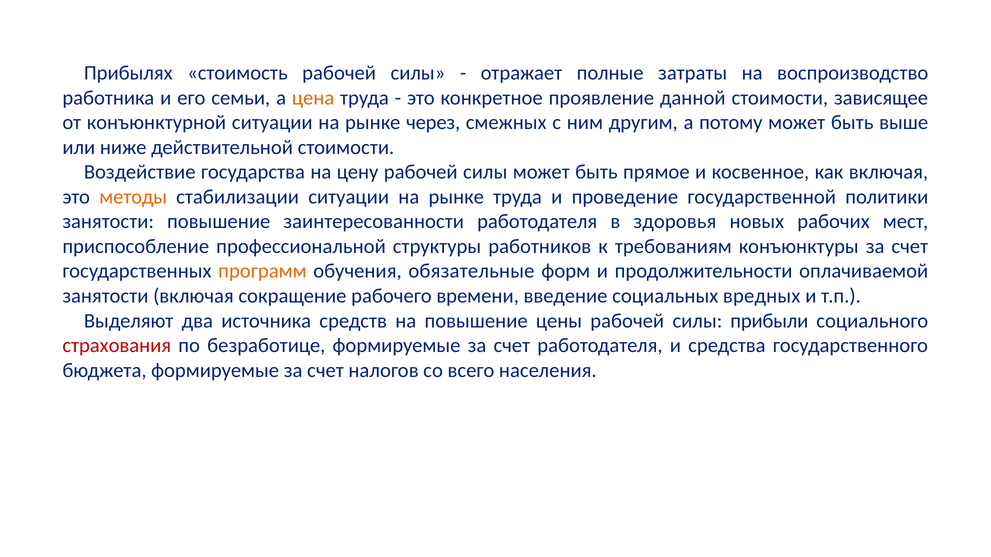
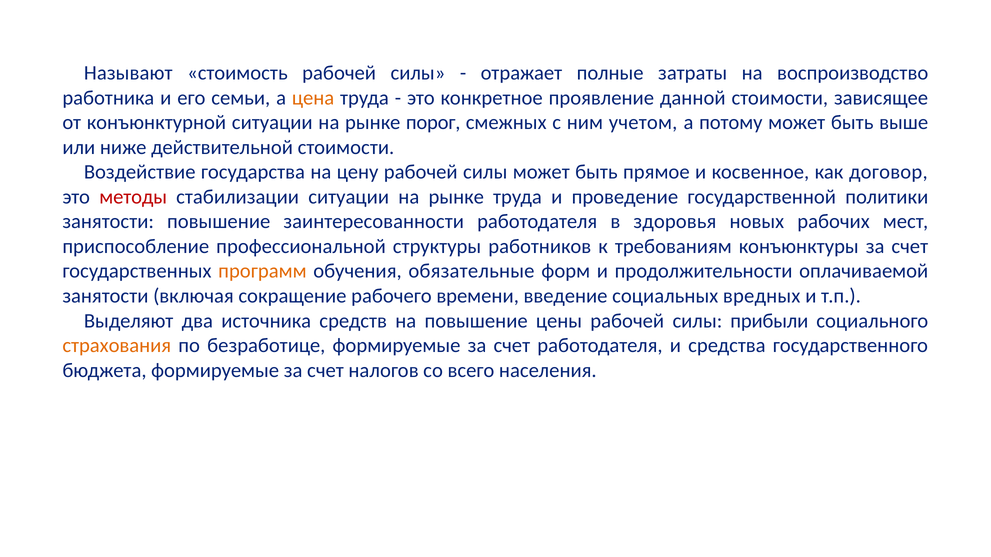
Прибылях: Прибылях -> Называют (128, 73)
через: через -> порог (433, 123)
другим: другим -> учетом (643, 123)
как включая: включая -> договор (888, 172)
методы colour: orange -> red (133, 197)
страхования colour: red -> orange (117, 346)
